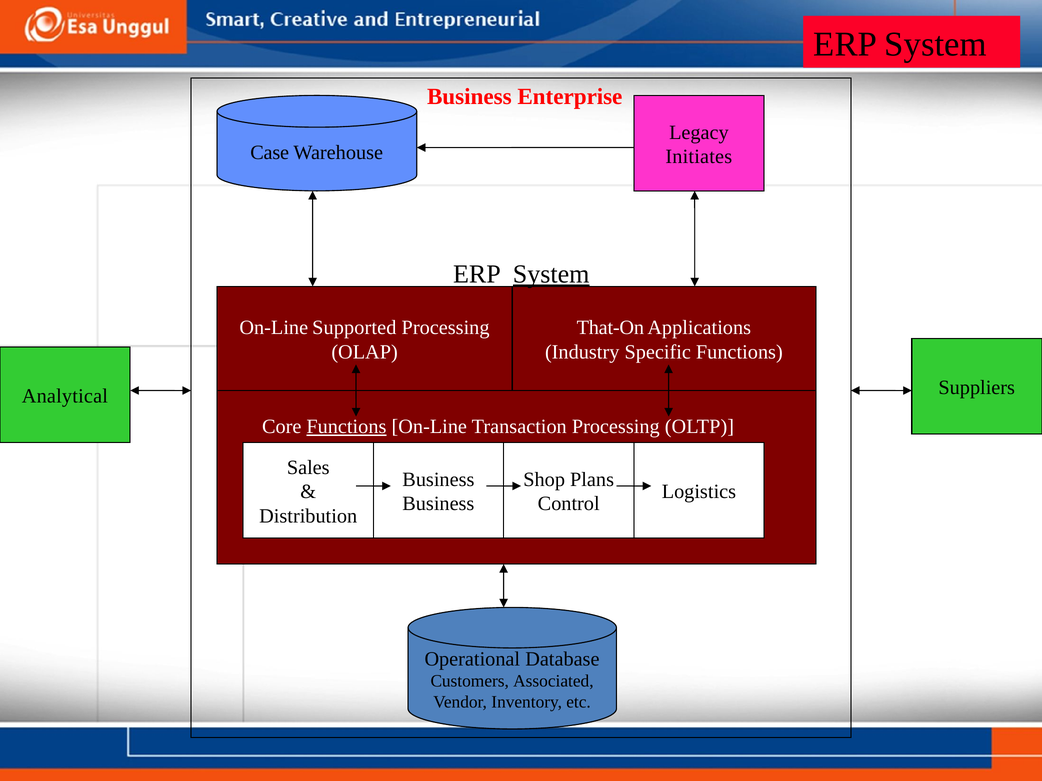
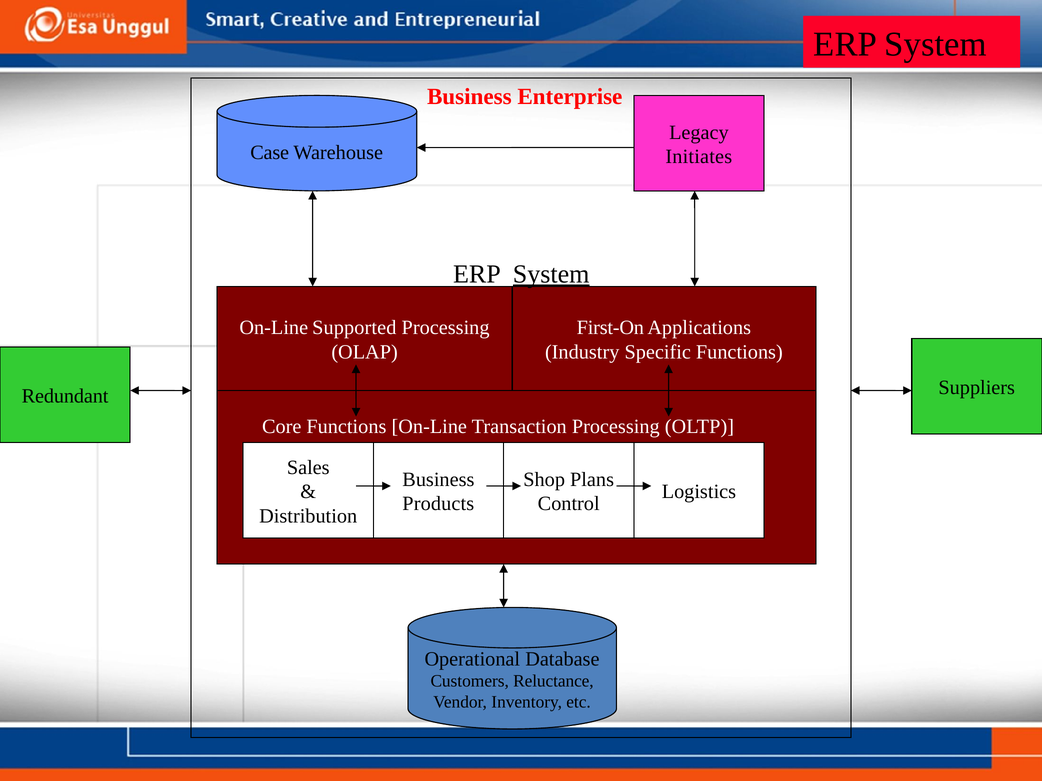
That-On: That-On -> First-On (610, 328)
Analytical: Analytical -> Redundant (65, 396)
Functions underline: present -> none (346, 427)
Business: Business -> Products (438, 504)
Associated: Associated -> Reluctance (553, 682)
